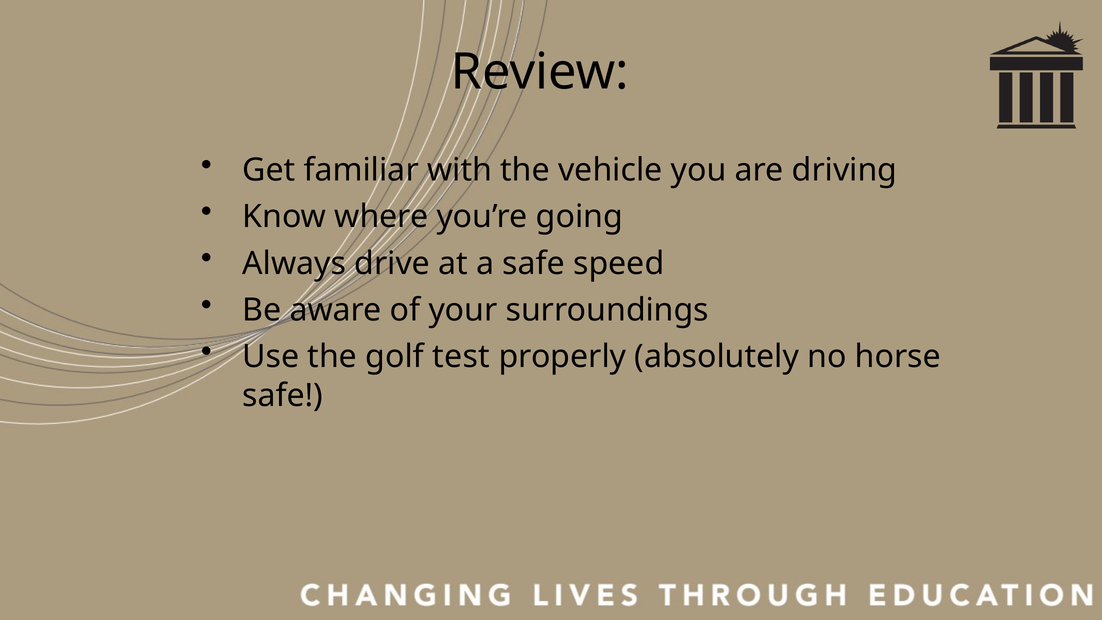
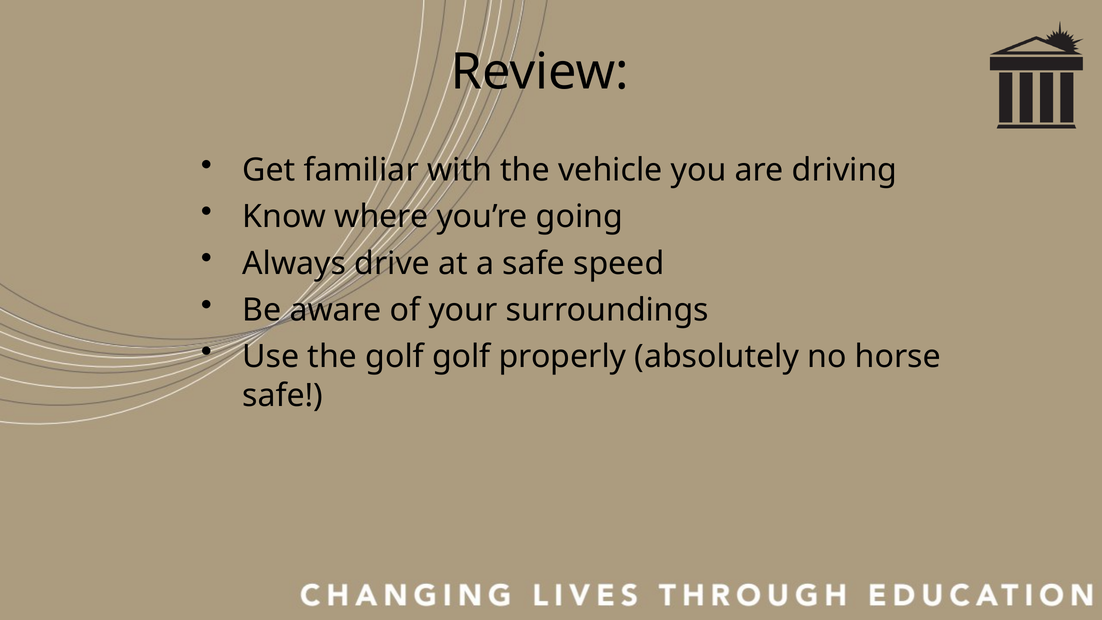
golf test: test -> golf (461, 357)
